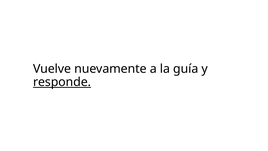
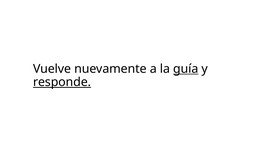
guía underline: none -> present (186, 69)
